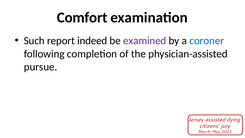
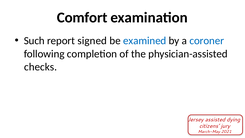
indeed: indeed -> signed (92, 41)
examined colour: purple -> blue (145, 41)
pursue: pursue -> checks (41, 67)
